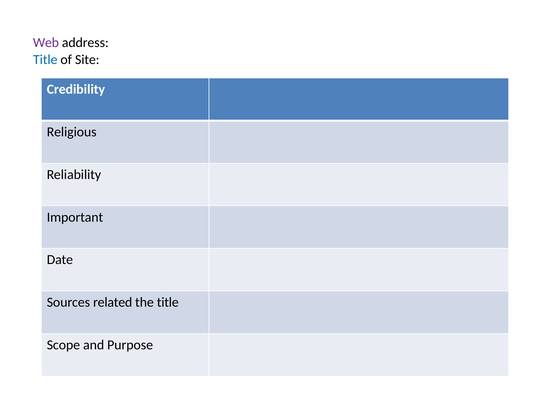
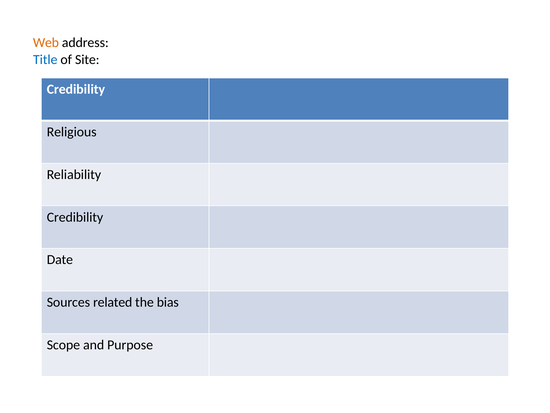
Web colour: purple -> orange (46, 43)
Important: Important -> Credibility (75, 217)
the title: title -> bias (168, 302)
